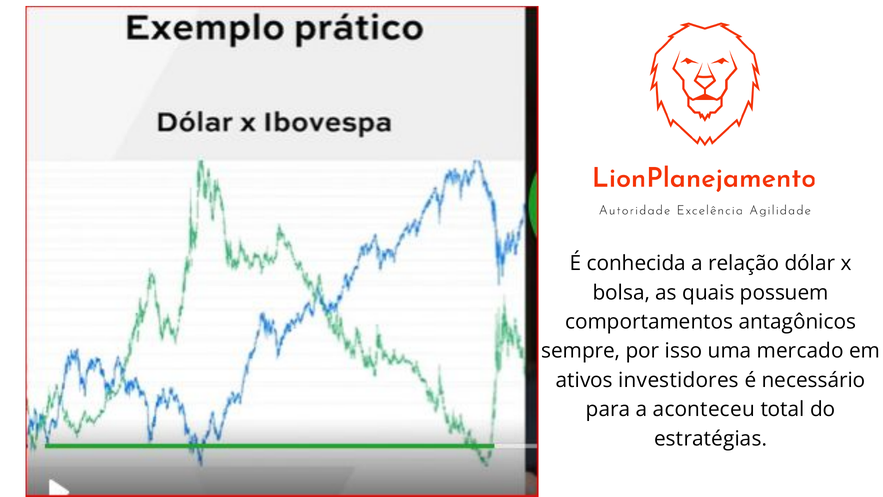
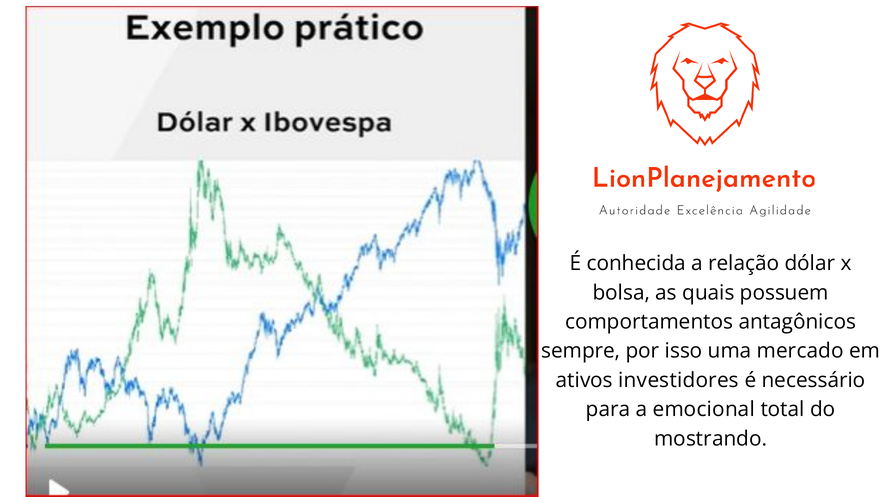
aconteceu: aconteceu -> emocional (704, 409)
estratégias: estratégias -> mostrando (711, 438)
